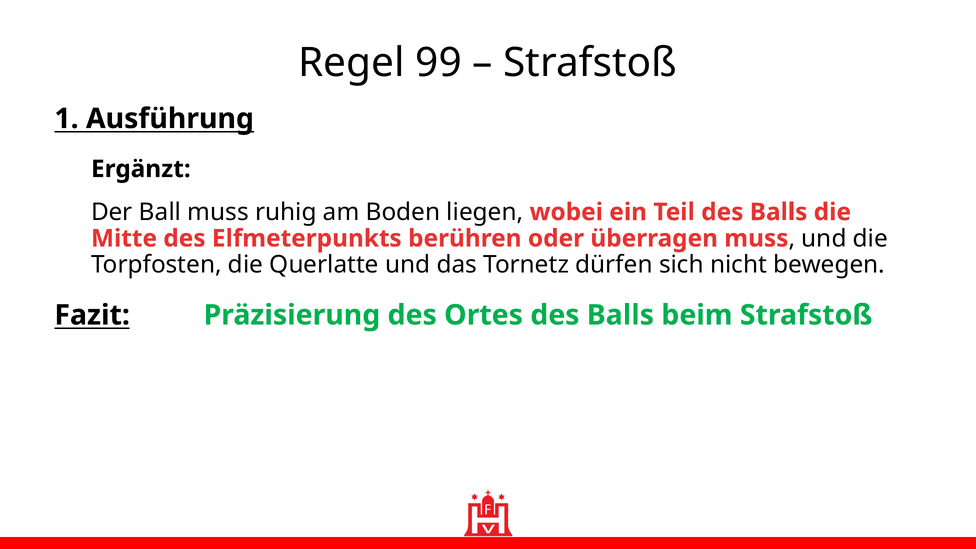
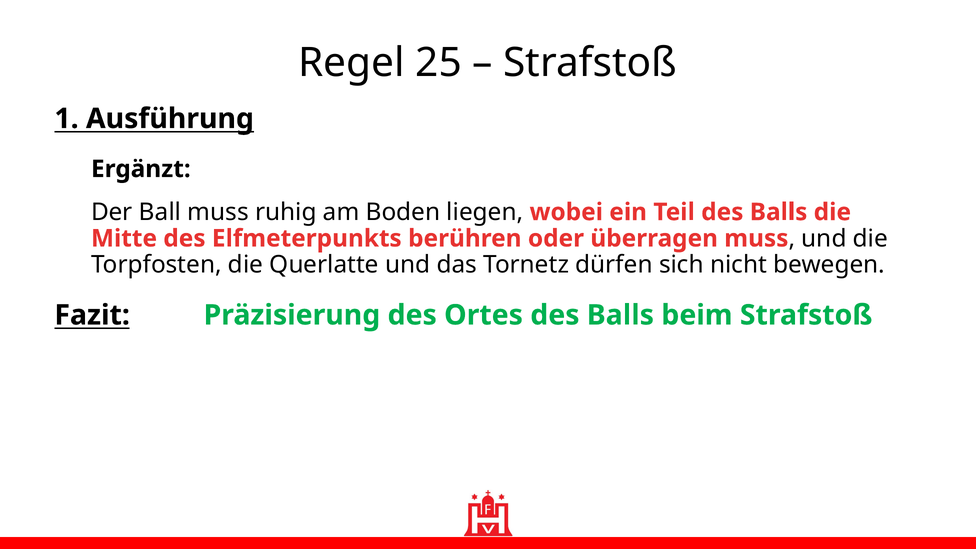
99: 99 -> 25 (439, 63)
